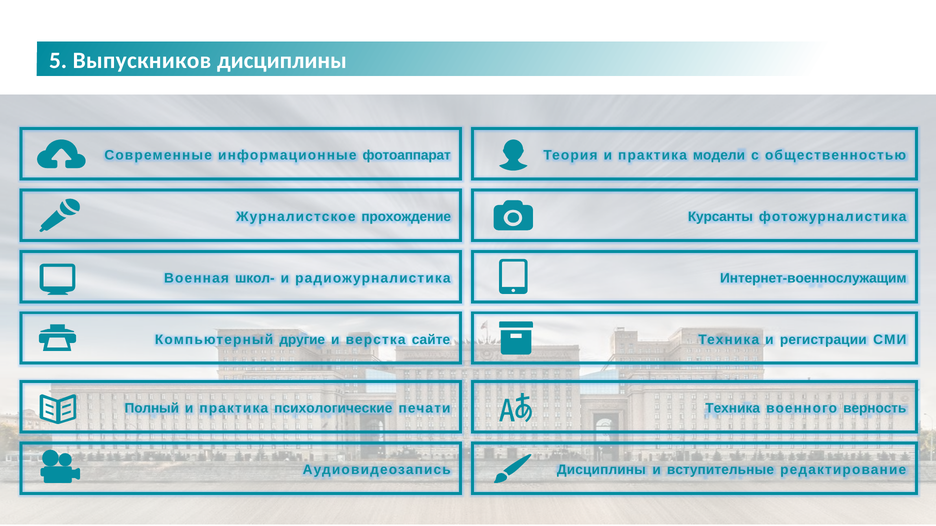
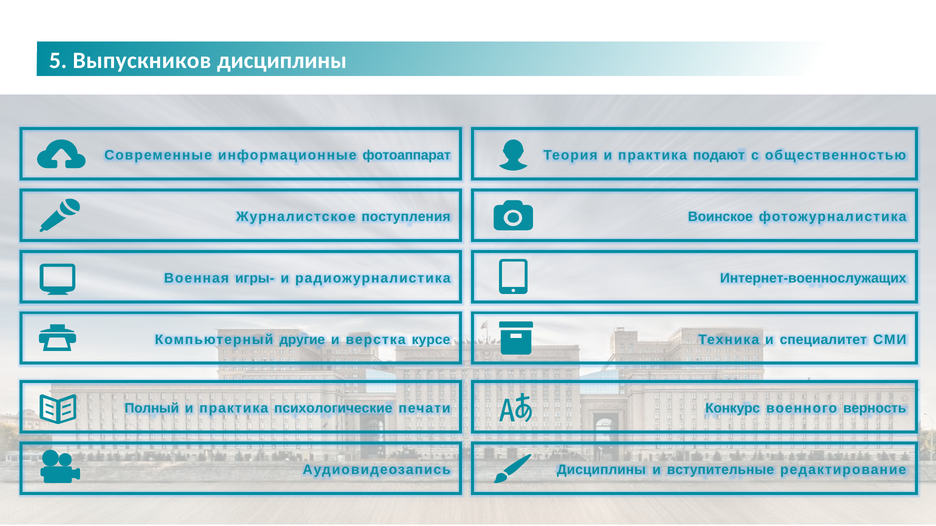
модели: модели -> подают (719, 155)
прохождение: прохождение -> поступления (406, 217)
Курсанты: Курсанты -> Воинское (720, 217)
школ-: школ- -> игры- (255, 278)
Интернет-военнослужащим: Интернет-военнослужащим -> Интернет-военнослужащих (813, 278)
сайте: сайте -> курсе (431, 340)
регистрации: регистрации -> специалитет (823, 340)
Техника: Техника -> Конкурс (733, 409)
